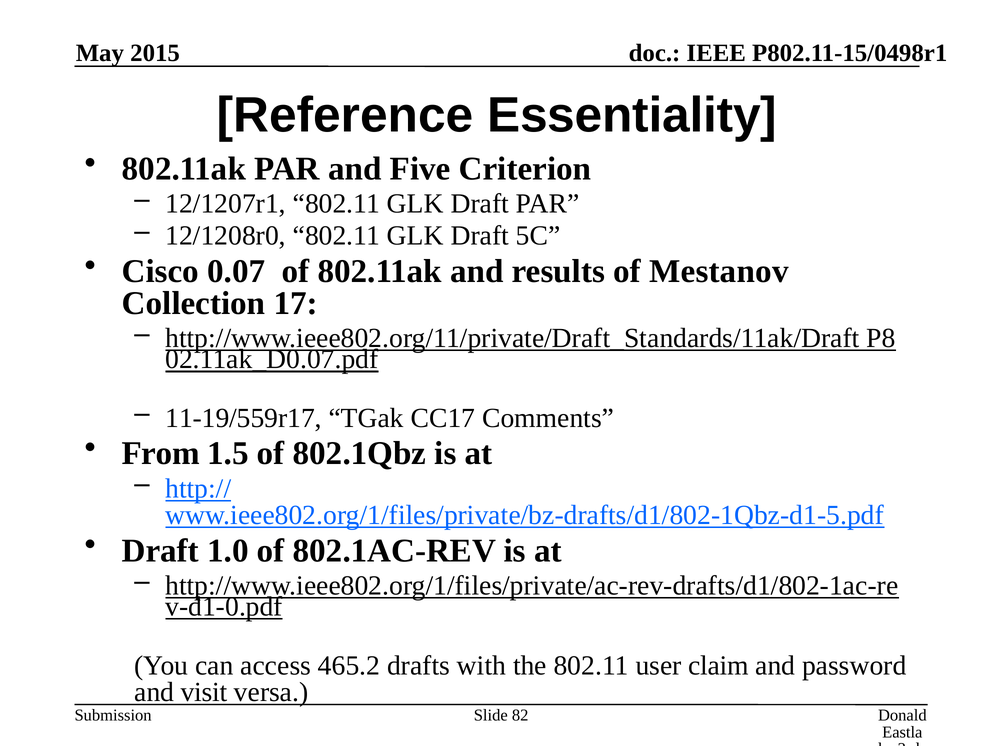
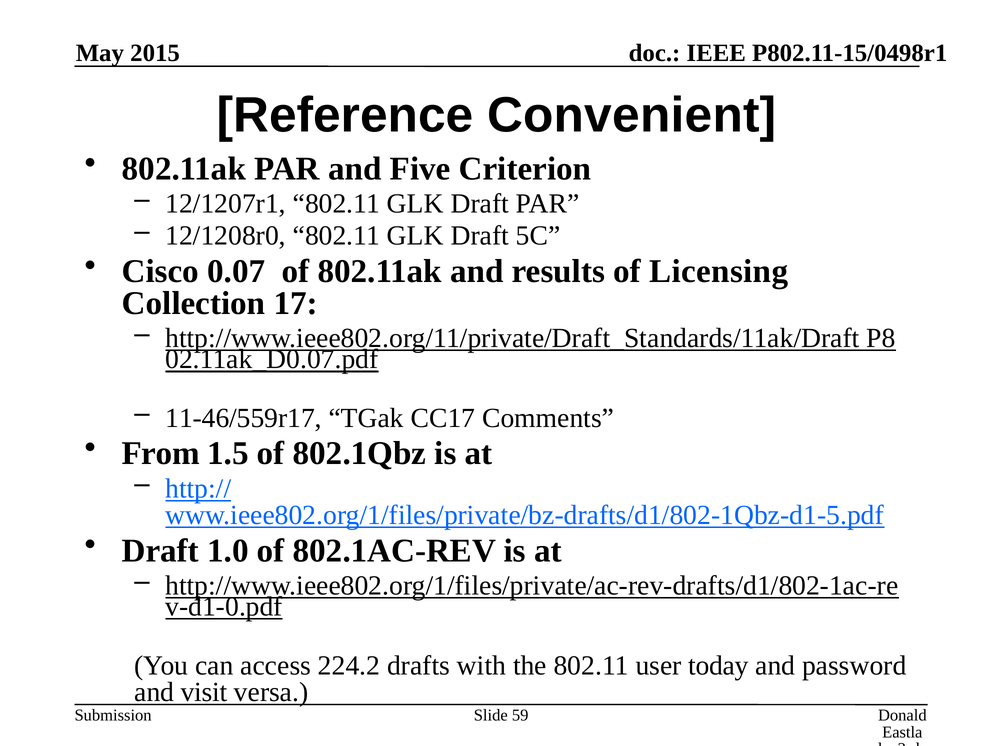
Essentiality: Essentiality -> Convenient (632, 115)
Mestanov: Mestanov -> Licensing (719, 271)
11-19/559r17: 11-19/559r17 -> 11-46/559r17 (244, 418)
465.2: 465.2 -> 224.2 (349, 665)
claim: claim -> today (719, 665)
82: 82 -> 59 (520, 715)
